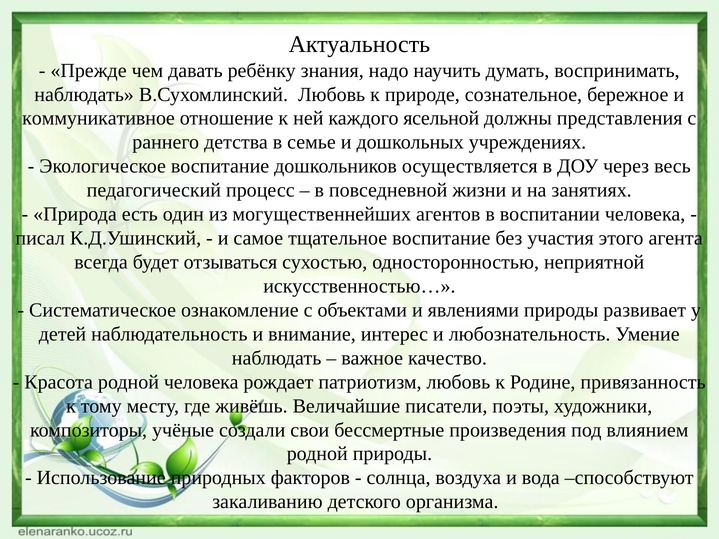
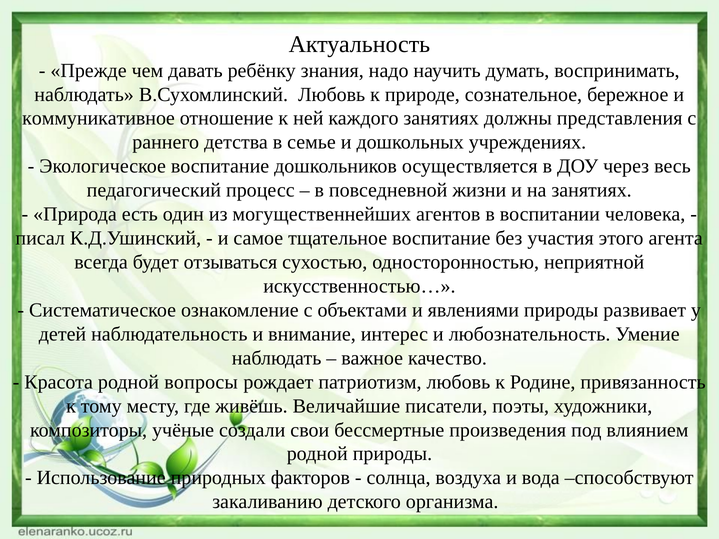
каждого ясельной: ясельной -> занятиях (441, 118)
родной человека: человека -> вопросы (201, 382)
